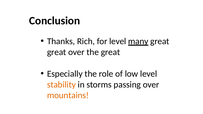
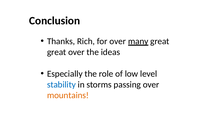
for level: level -> over (118, 41)
the great: great -> ideas (111, 52)
stability colour: orange -> blue (61, 85)
